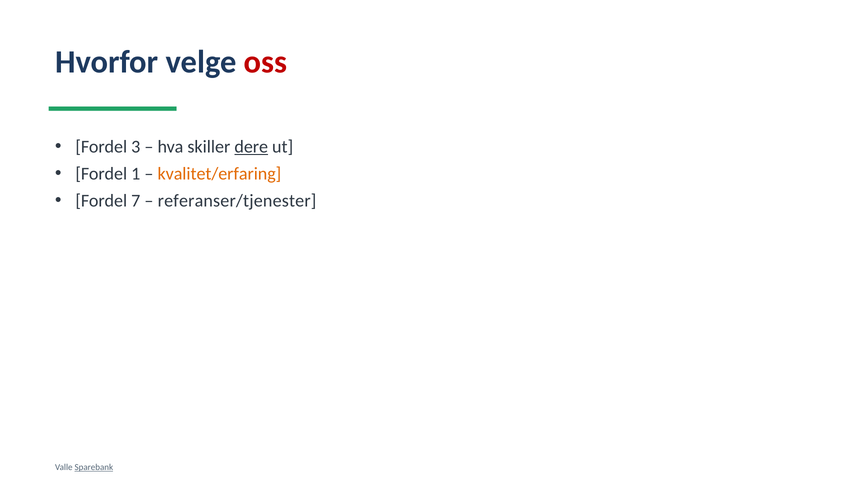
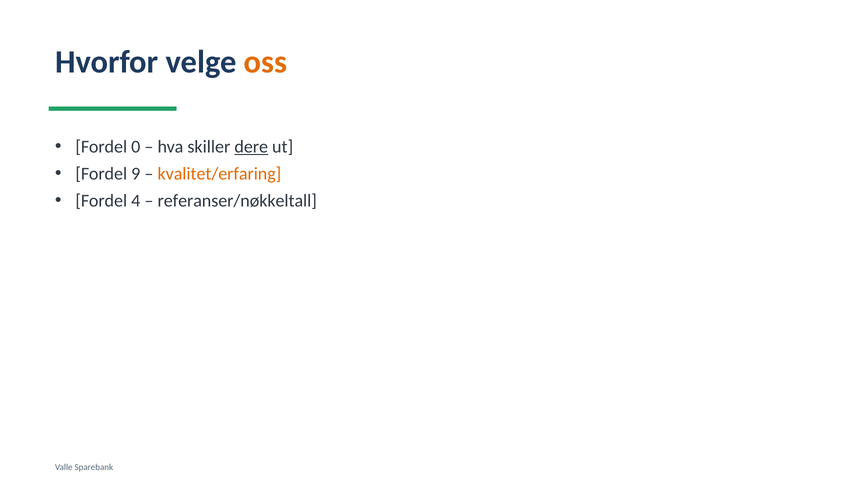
oss colour: red -> orange (265, 62)
3: 3 -> 0 (136, 147)
1: 1 -> 9 (136, 174)
7: 7 -> 4 (136, 201)
referanser/tjenester: referanser/tjenester -> referanser/nøkkeltall (237, 201)
Sparebank underline: present -> none (94, 467)
